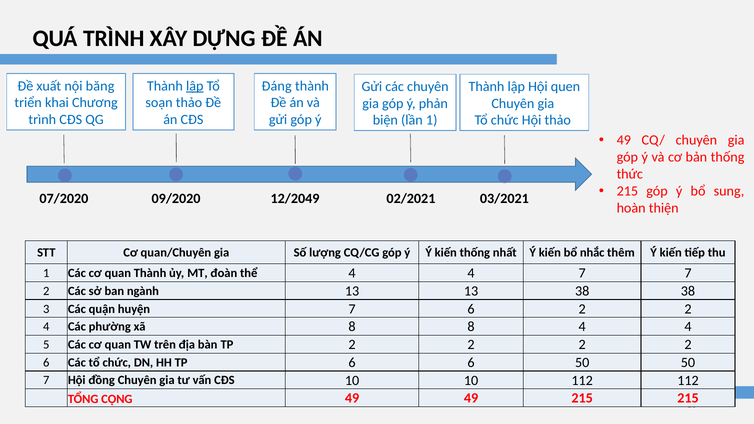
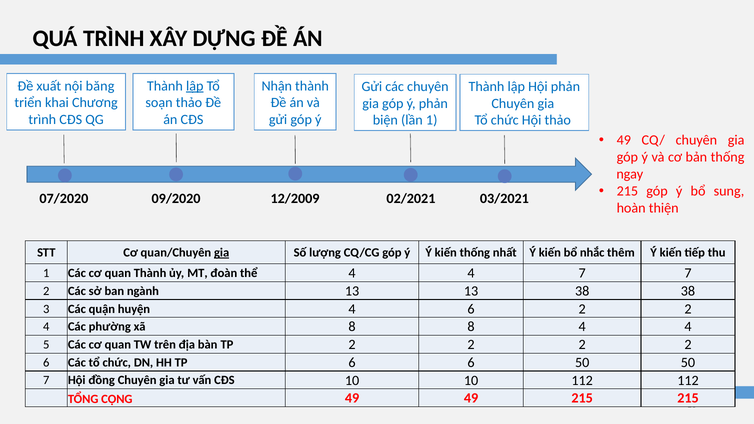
Đáng: Đáng -> Nhận (277, 86)
Hội quen: quen -> phản (565, 86)
thức: thức -> ngay (630, 174)
12/2049: 12/2049 -> 12/2009 (295, 199)
gia underline: none -> present (222, 253)
huyện 7: 7 -> 4 (352, 309)
